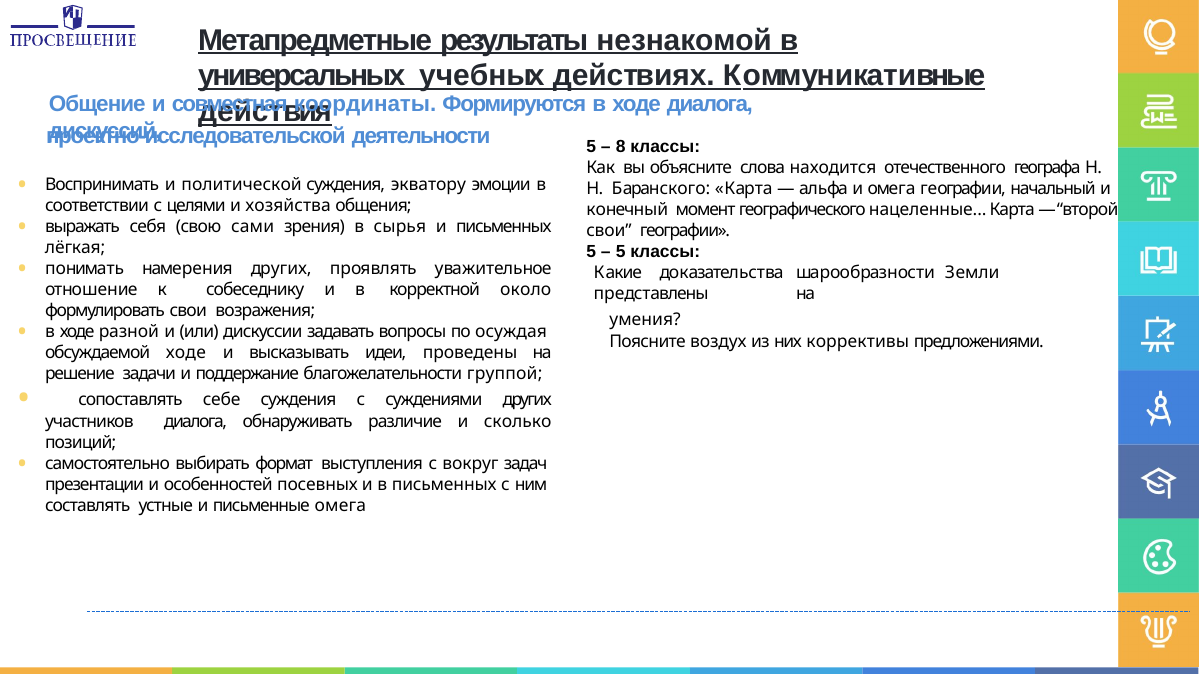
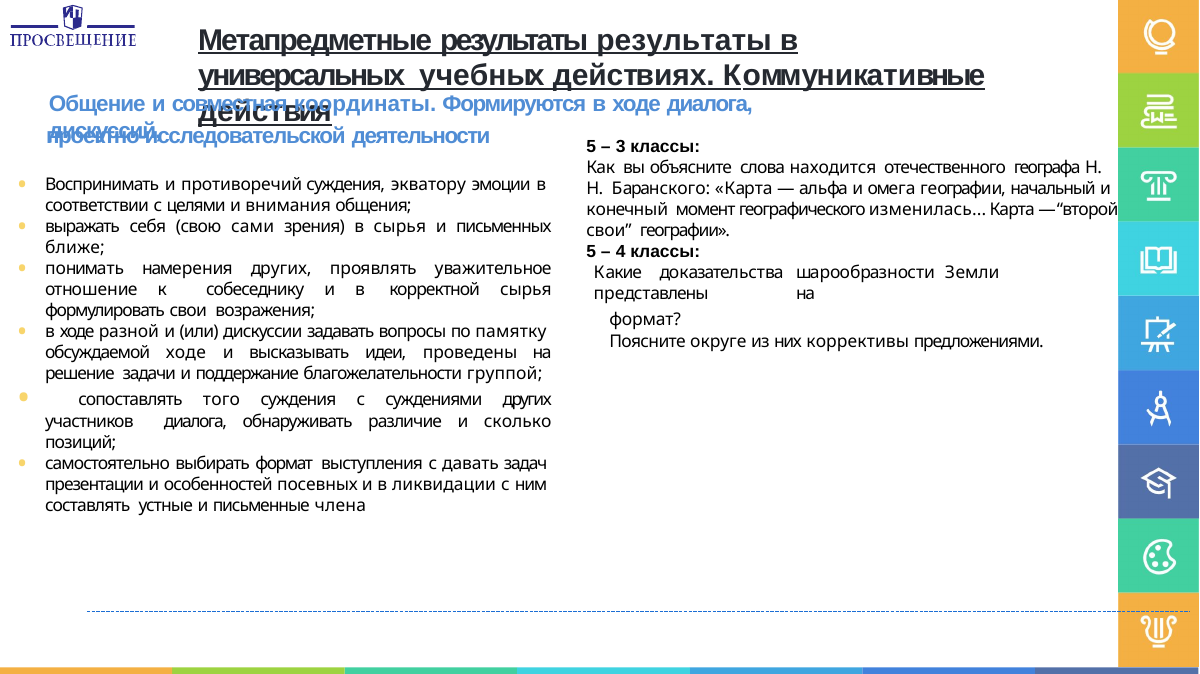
результаты незнакомой: незнакомой -> результаты (684, 40)
8: 8 -> 3 (621, 147)
политической: политической -> противоречий (242, 185)
хозяйства: хозяйства -> внимания (288, 206)
нацеленные: нацеленные -> изменилась (928, 210)
лёгкая: лёгкая -> ближе (75, 248)
5: 5 -> 4 (621, 252)
корректной около: около -> сырья (526, 290)
умения: умения -> формат (645, 319)
осуждая: осуждая -> памятку (511, 332)
воздух: воздух -> округе (718, 342)
себе: себе -> того (222, 400)
вокруг: вокруг -> давать (470, 464)
в письменных: письменных -> ликвидации (444, 485)
письменные омега: омега -> члена (340, 506)
